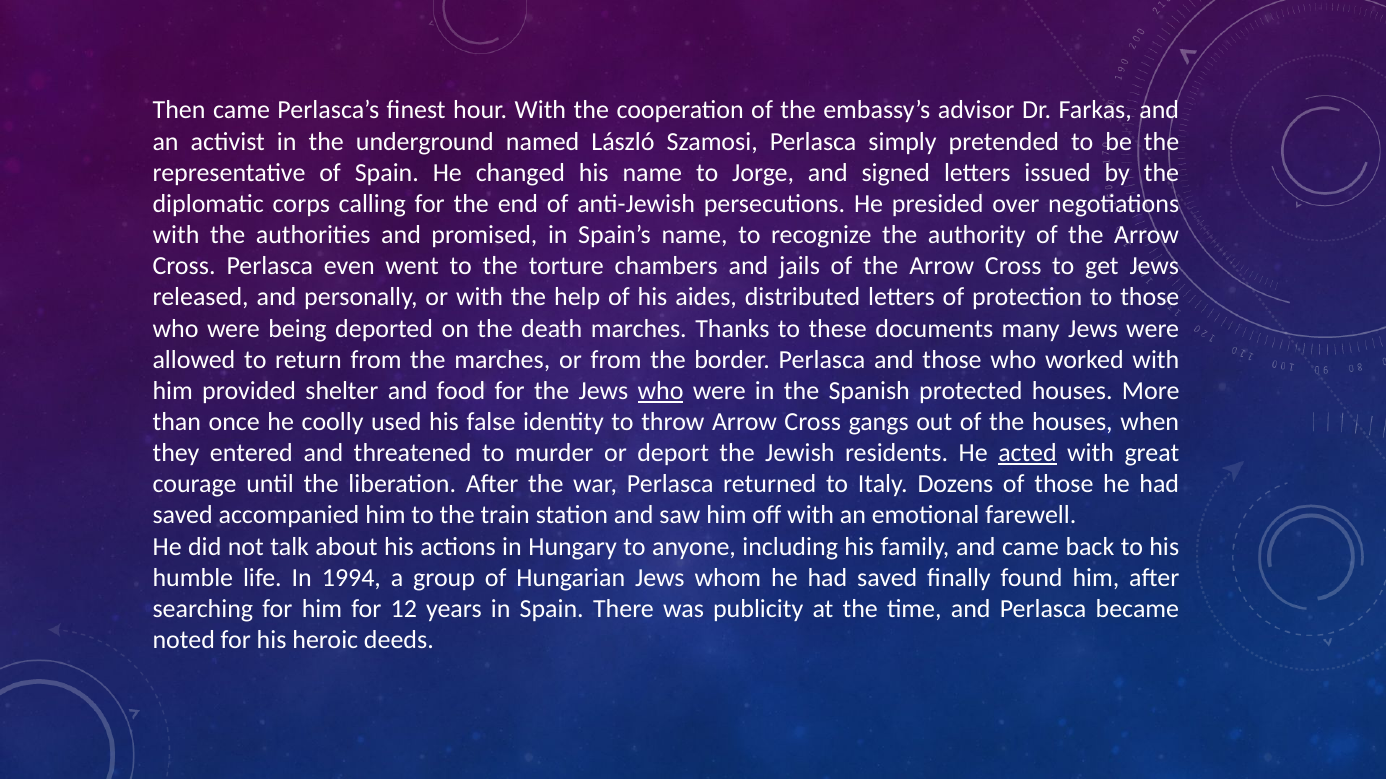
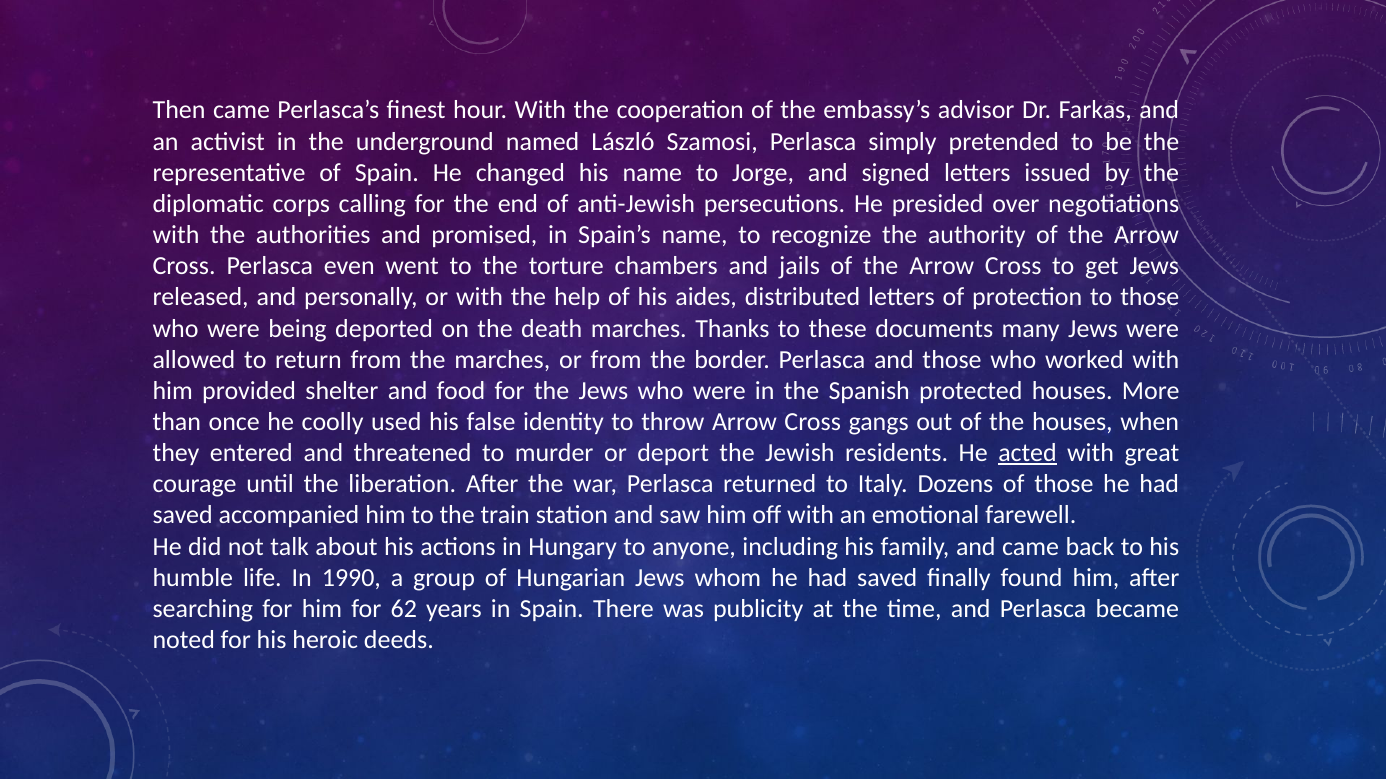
who underline: present -> none (661, 391)
1994: 1994 -> 1990 (351, 578)
12: 12 -> 62 (404, 609)
